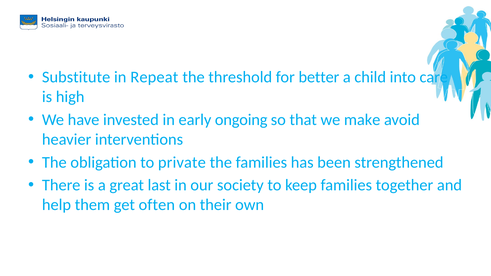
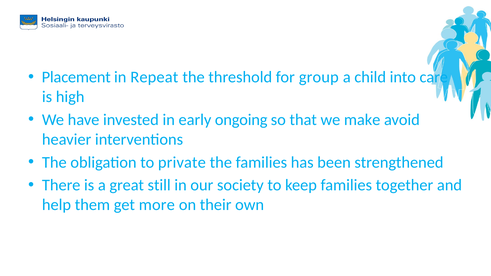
Substitute: Substitute -> Placement (76, 77)
better: better -> group (319, 77)
last: last -> still (159, 185)
often: often -> more (157, 205)
